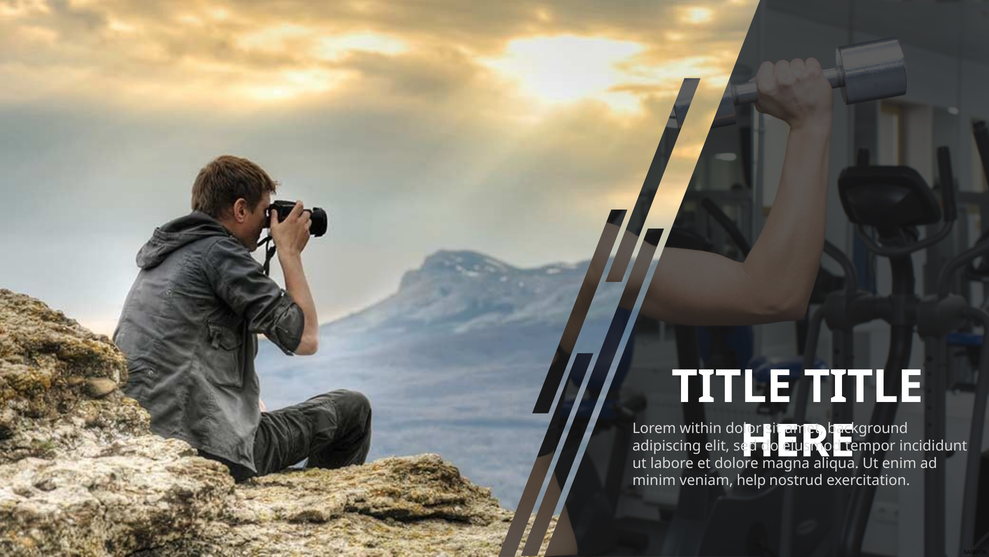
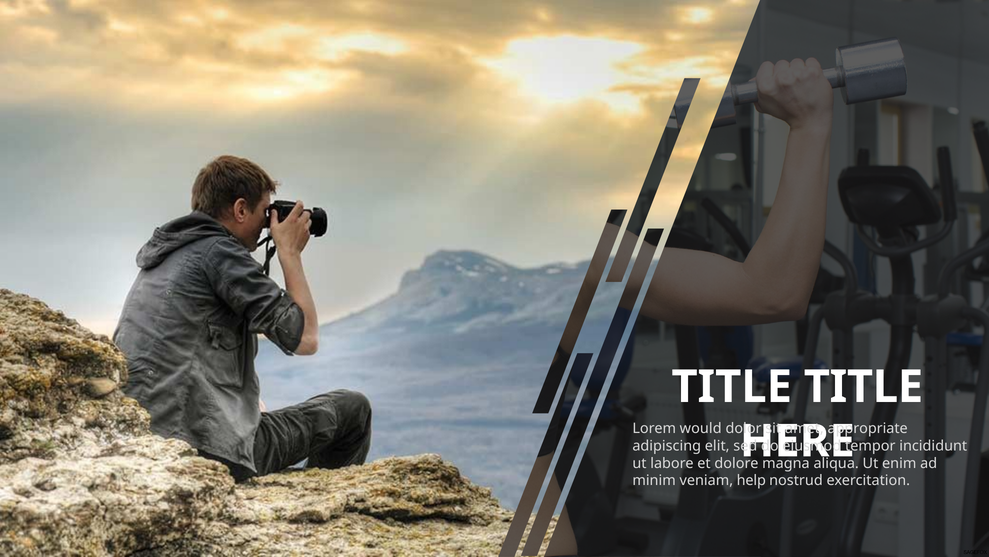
within: within -> would (701, 428)
background: background -> appropriate (868, 428)
